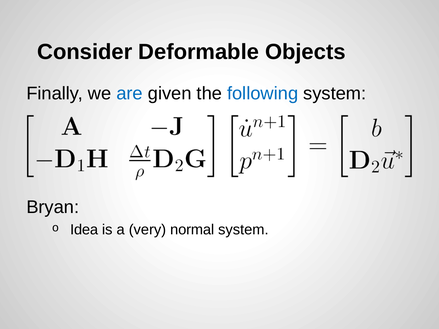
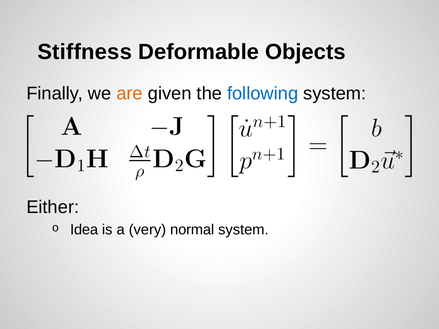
Consider: Consider -> Stiffness (85, 52)
are colour: blue -> orange (130, 93)
Bryan: Bryan -> Either (53, 207)
